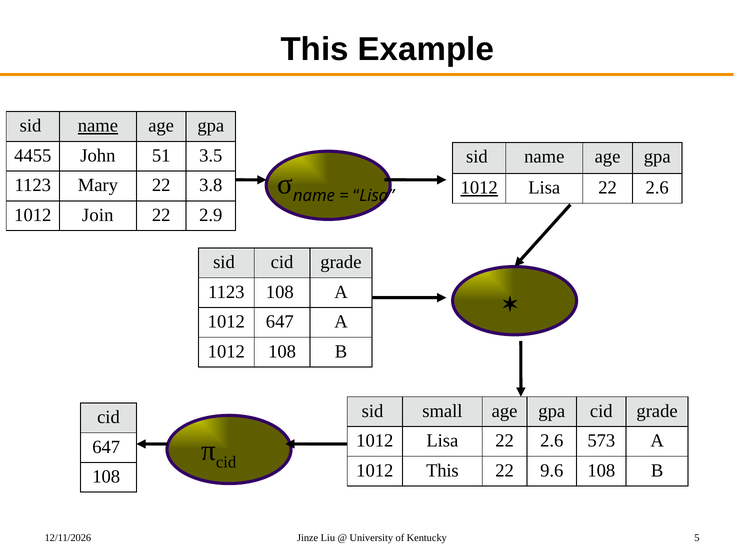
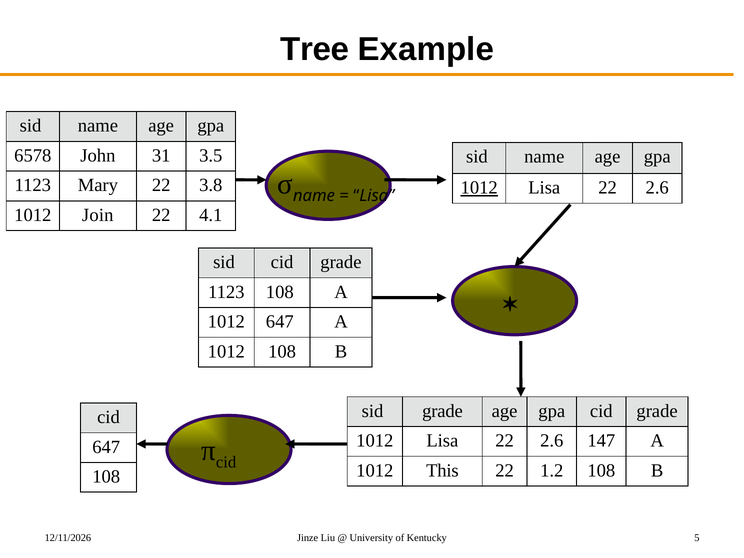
This: This -> Tree (315, 49)
name underline: present -> none (98, 126)
4455: 4455 -> 6578 (33, 156)
51: 51 -> 31 (161, 156)
2.9: 2.9 -> 4.1 (211, 215)
sid small: small -> grade (442, 411)
573: 573 -> 147 (601, 441)
9.6: 9.6 -> 1.2 (552, 470)
